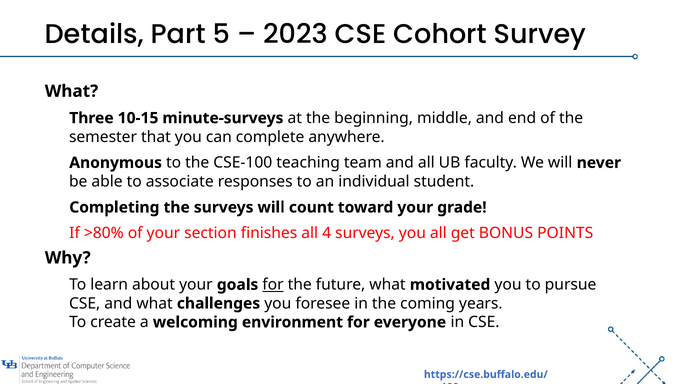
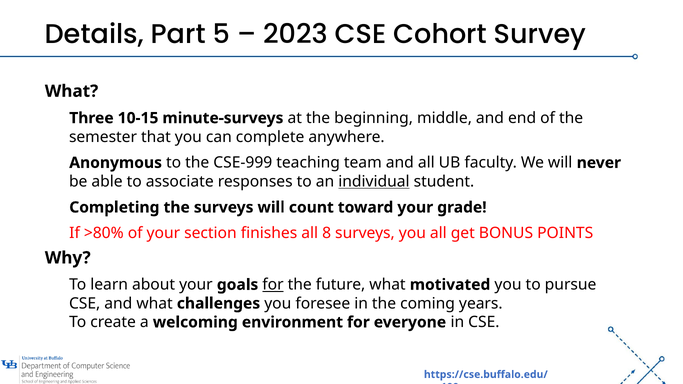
CSE-100: CSE-100 -> CSE-999 (243, 163)
individual underline: none -> present (374, 182)
4: 4 -> 8 (327, 233)
